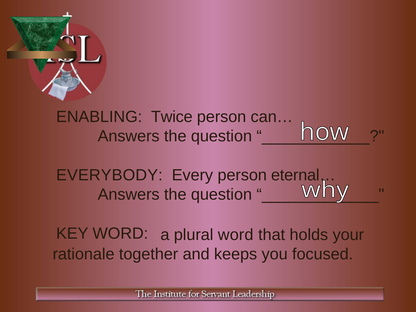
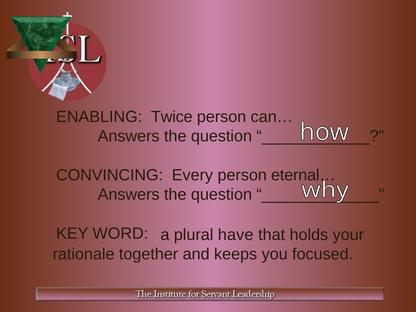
EVERYBODY: EVERYBODY -> CONVINCING (110, 175)
plural word: word -> have (236, 235)
